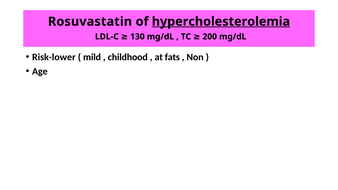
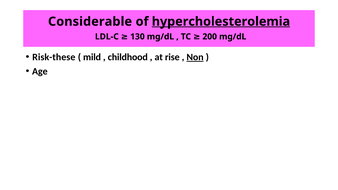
Rosuvastatin: Rosuvastatin -> Considerable (90, 22)
Risk-lower: Risk-lower -> Risk-these (54, 57)
fats: fats -> rise (172, 57)
Non underline: none -> present (195, 57)
